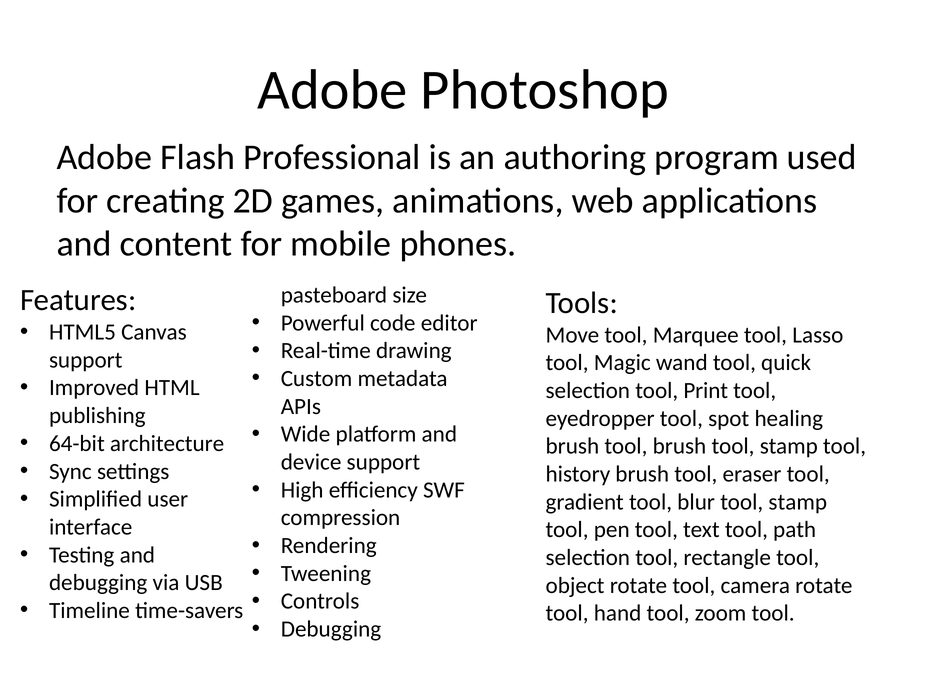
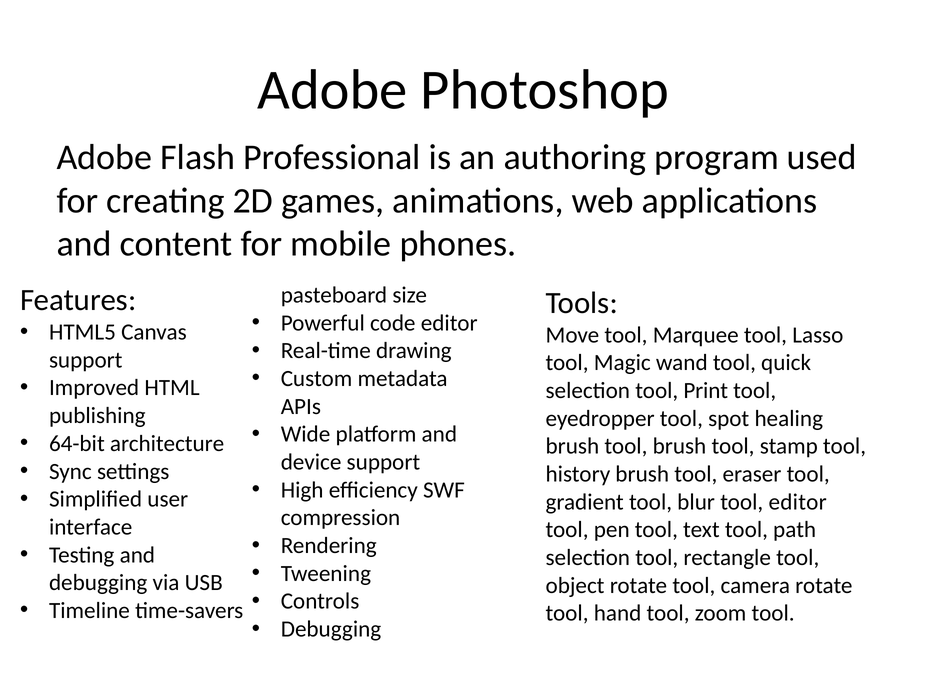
blur tool stamp: stamp -> editor (798, 501)
